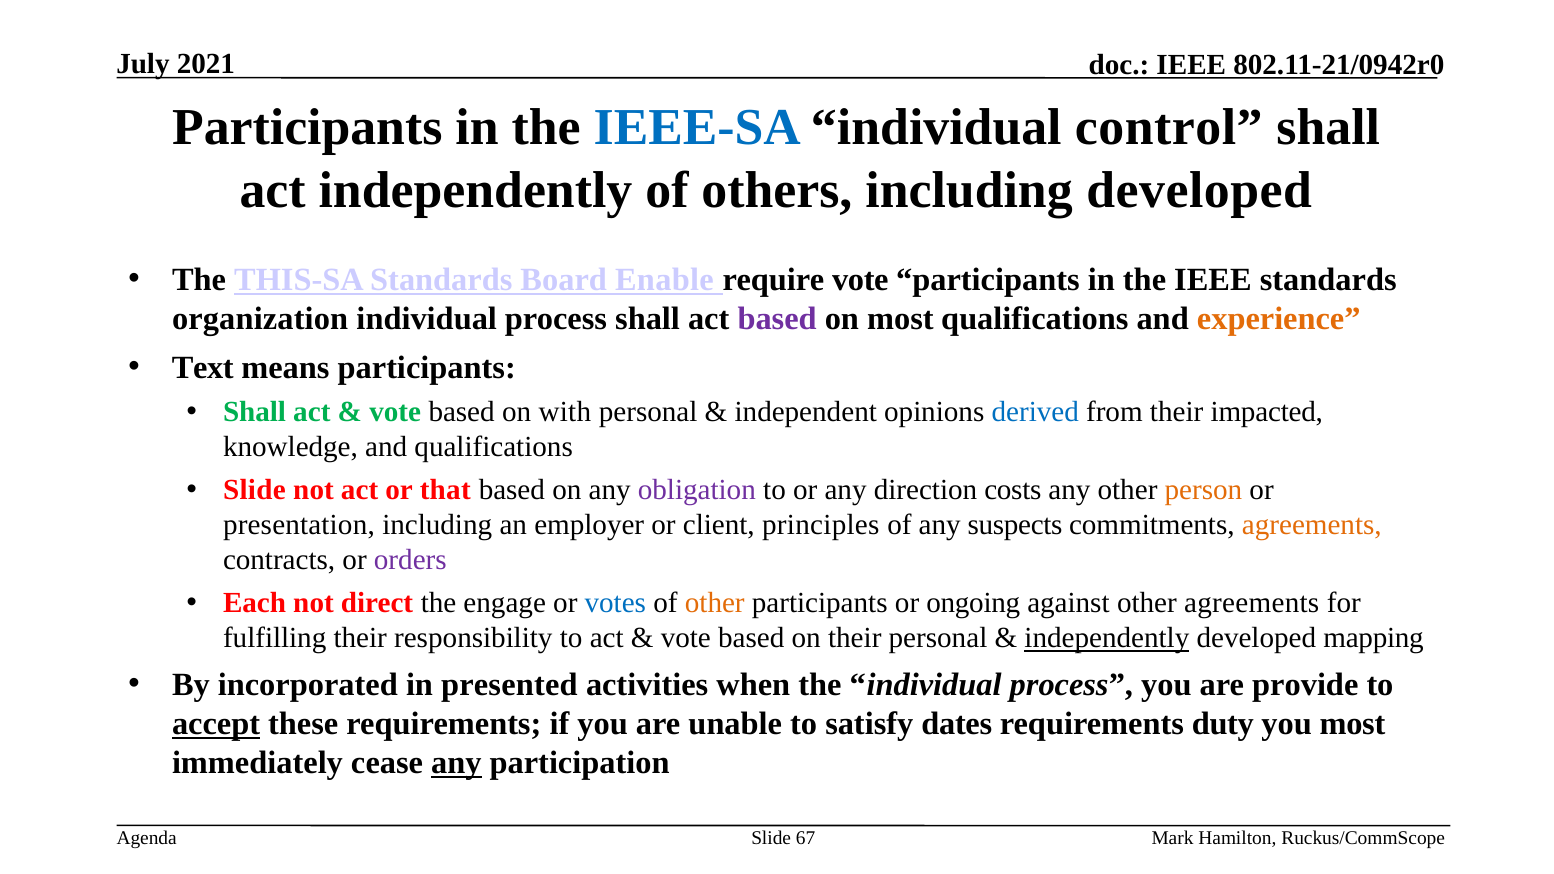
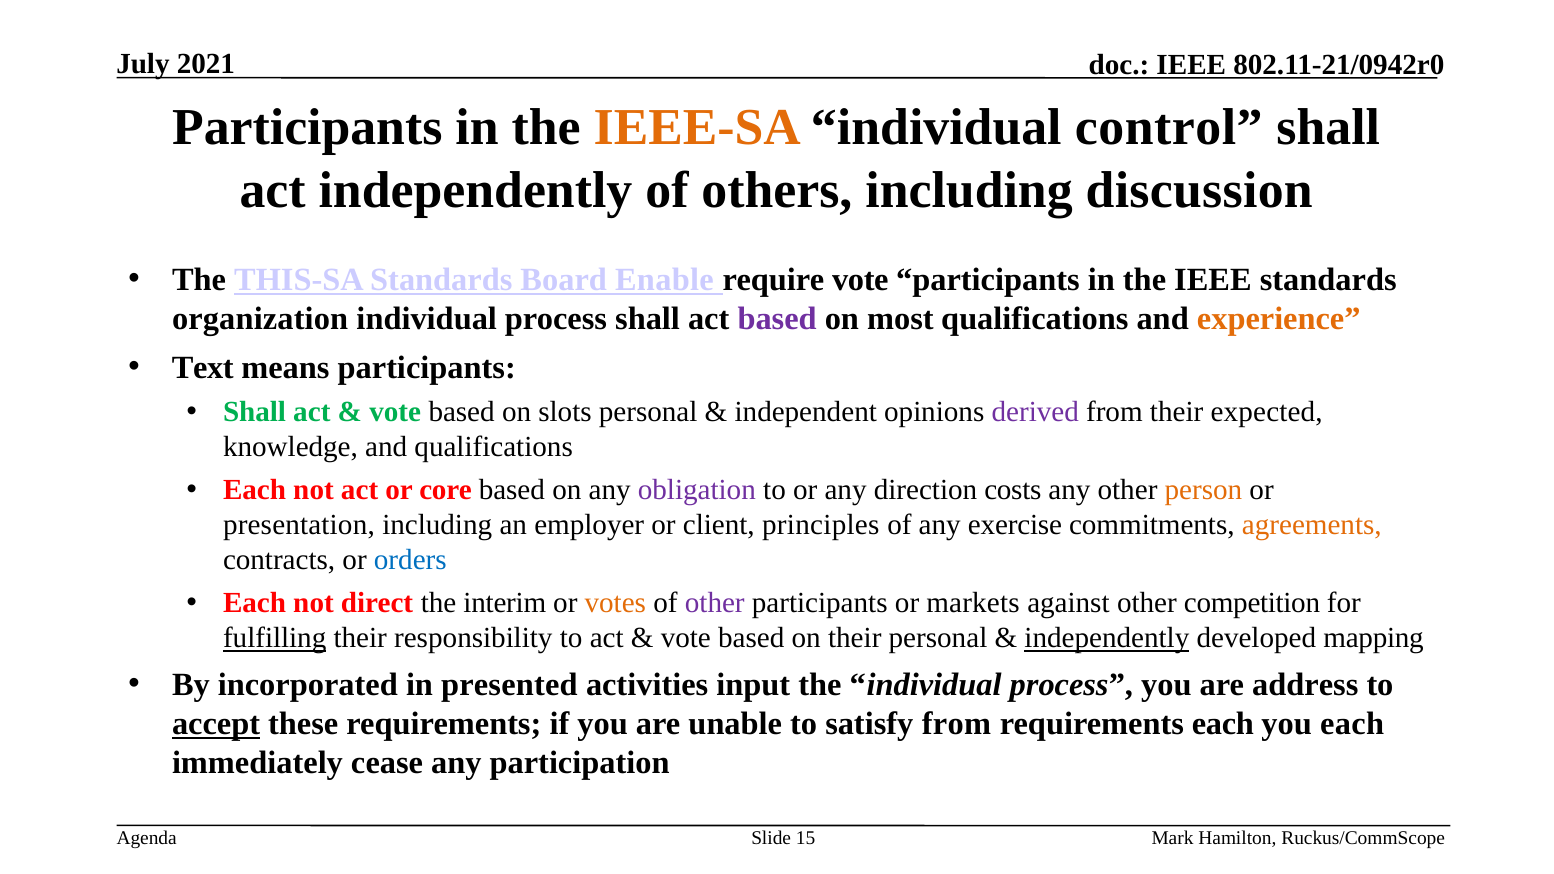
IEEE-SA colour: blue -> orange (697, 128)
including developed: developed -> discussion (1199, 190)
with: with -> slots (565, 412)
derived colour: blue -> purple (1035, 412)
impacted: impacted -> expected (1267, 412)
Slide: Slide -> Each (255, 490)
that: that -> core (446, 490)
suspects: suspects -> exercise (1015, 525)
orders colour: purple -> blue (410, 560)
engage: engage -> interim (505, 603)
votes colour: blue -> orange (615, 603)
other colour: orange -> purple (715, 603)
ongoing: ongoing -> markets (973, 603)
other agreements: agreements -> competition (1252, 603)
fulfilling underline: none -> present (275, 638)
when: when -> input (753, 685)
provide: provide -> address (1305, 685)
satisfy dates: dates -> from (956, 724)
requirements duty: duty -> each (1223, 724)
you most: most -> each (1352, 724)
any underline: present -> none (456, 763)
67: 67 -> 15 (806, 838)
